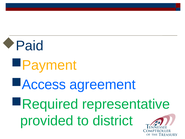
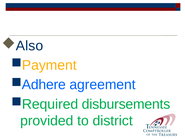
Paid: Paid -> Also (30, 46)
Access: Access -> Adhere (44, 85)
representative: representative -> disbursements (126, 104)
